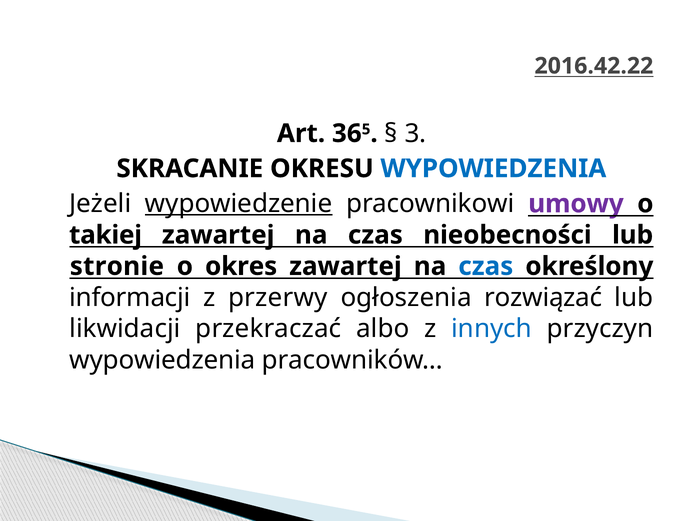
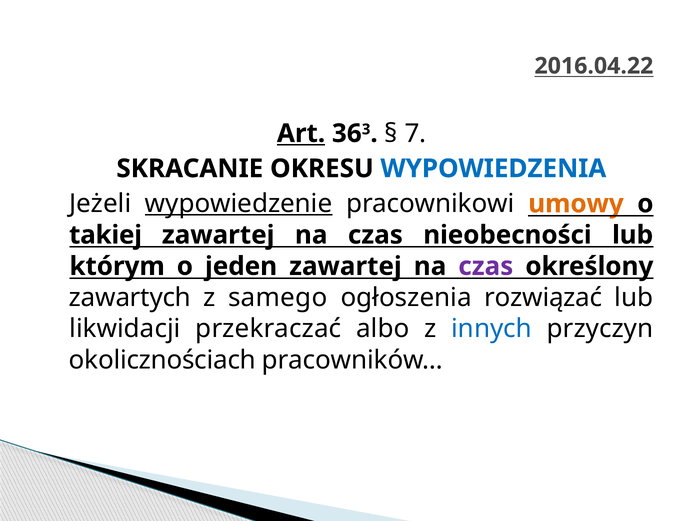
2016.42.22: 2016.42.22 -> 2016.04.22 (594, 66)
Art underline: none -> present (301, 133)
5: 5 -> 3 (366, 129)
3: 3 -> 7 (415, 133)
umowy colour: purple -> orange (576, 204)
stronie: stronie -> którym (117, 266)
okres: okres -> jeden (241, 266)
czas colour: blue -> purple (486, 266)
informacji: informacji -> zawartych (130, 298)
przerwy: przerwy -> samego (278, 298)
wypowiedzenia: wypowiedzenia -> okolicznościach (162, 360)
